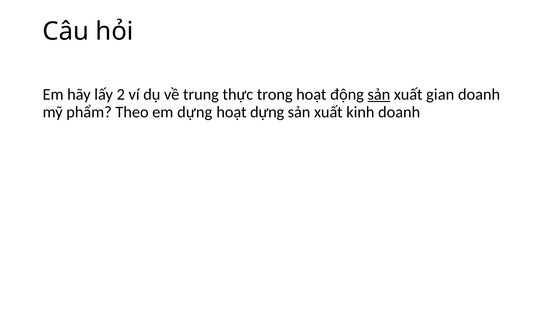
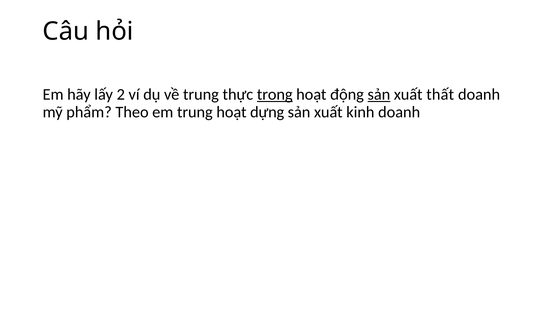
trong underline: none -> present (275, 95)
gian: gian -> thất (440, 95)
em dựng: dựng -> trung (195, 112)
